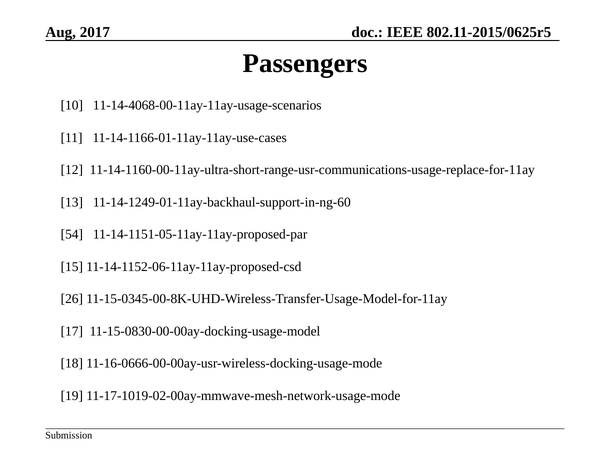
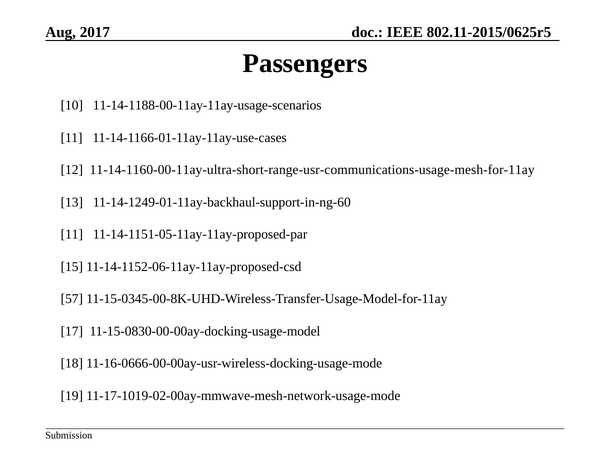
11-14-4068-00-11ay-11ay-usage-scenarios: 11-14-4068-00-11ay-11ay-usage-scenarios -> 11-14-1188-00-11ay-11ay-usage-scenarios (207, 105)
11-14-1160-00-11ay-ultra-short-range-usr-communications-usage-replace-for-11ay: 11-14-1160-00-11ay-ultra-short-range-usr-communications-usage-replace-for-11ay -> 11-14-1160-00-11ay-ultra-short-range-usr-communications-usage-mesh-for-11ay (312, 170)
54: 54 -> 11 (72, 234)
26: 26 -> 57 (72, 299)
